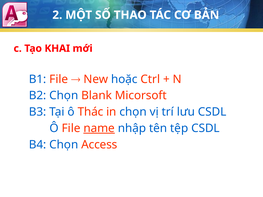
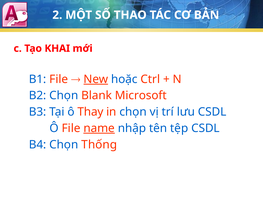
New underline: none -> present (96, 79)
Micorsoft: Micorsoft -> Microsoft (141, 96)
Thác: Thác -> Thay (90, 112)
Access: Access -> Thống (99, 145)
